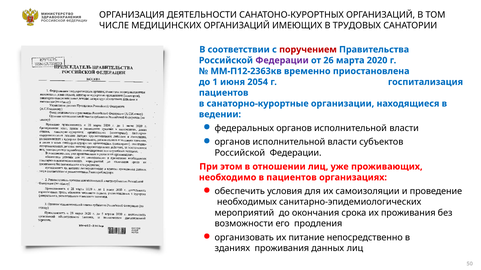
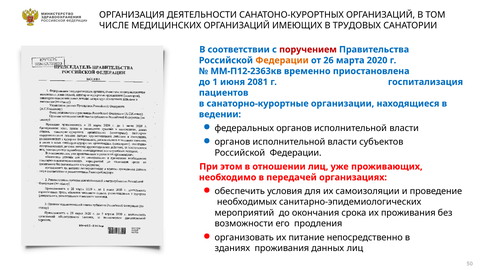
Федерации colour: purple -> orange (282, 60)
2054: 2054 -> 2081 (258, 82)
в пациентов: пациентов -> передачей (292, 178)
